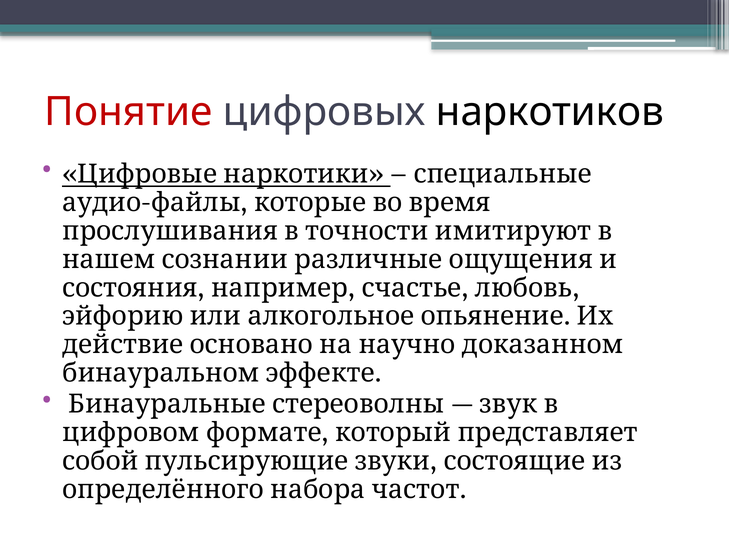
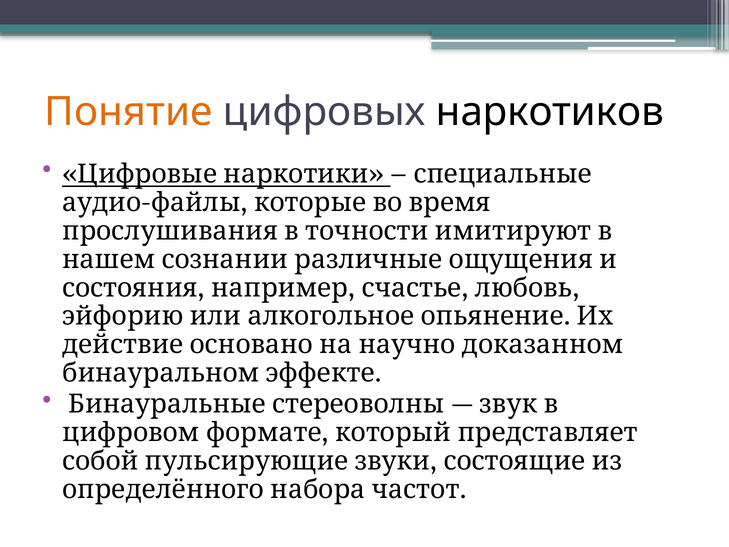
Понятие colour: red -> orange (129, 112)
